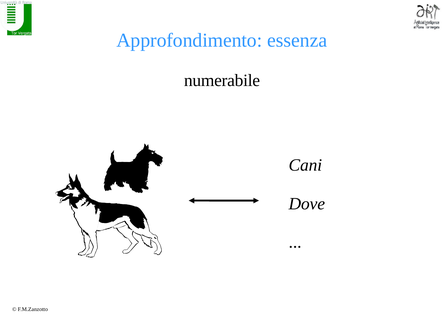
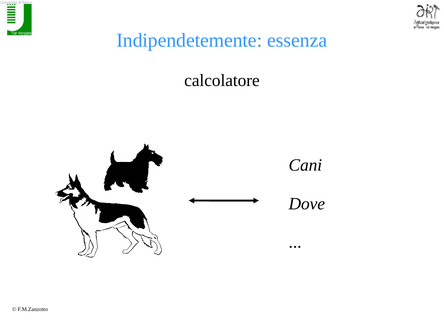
Approfondimento: Approfondimento -> Indipendetemente (189, 40)
numerabile: numerabile -> calcolatore (222, 80)
